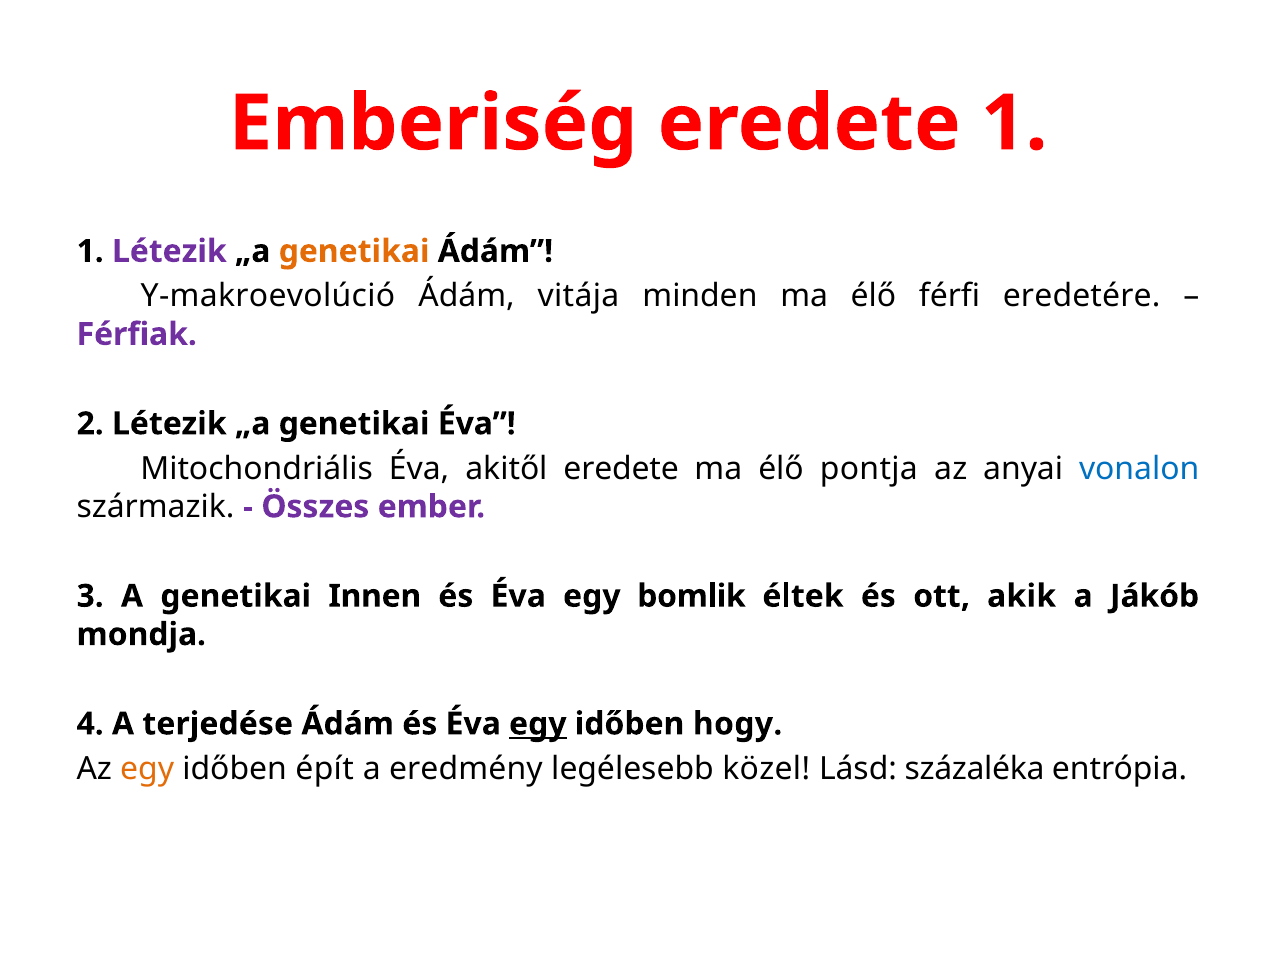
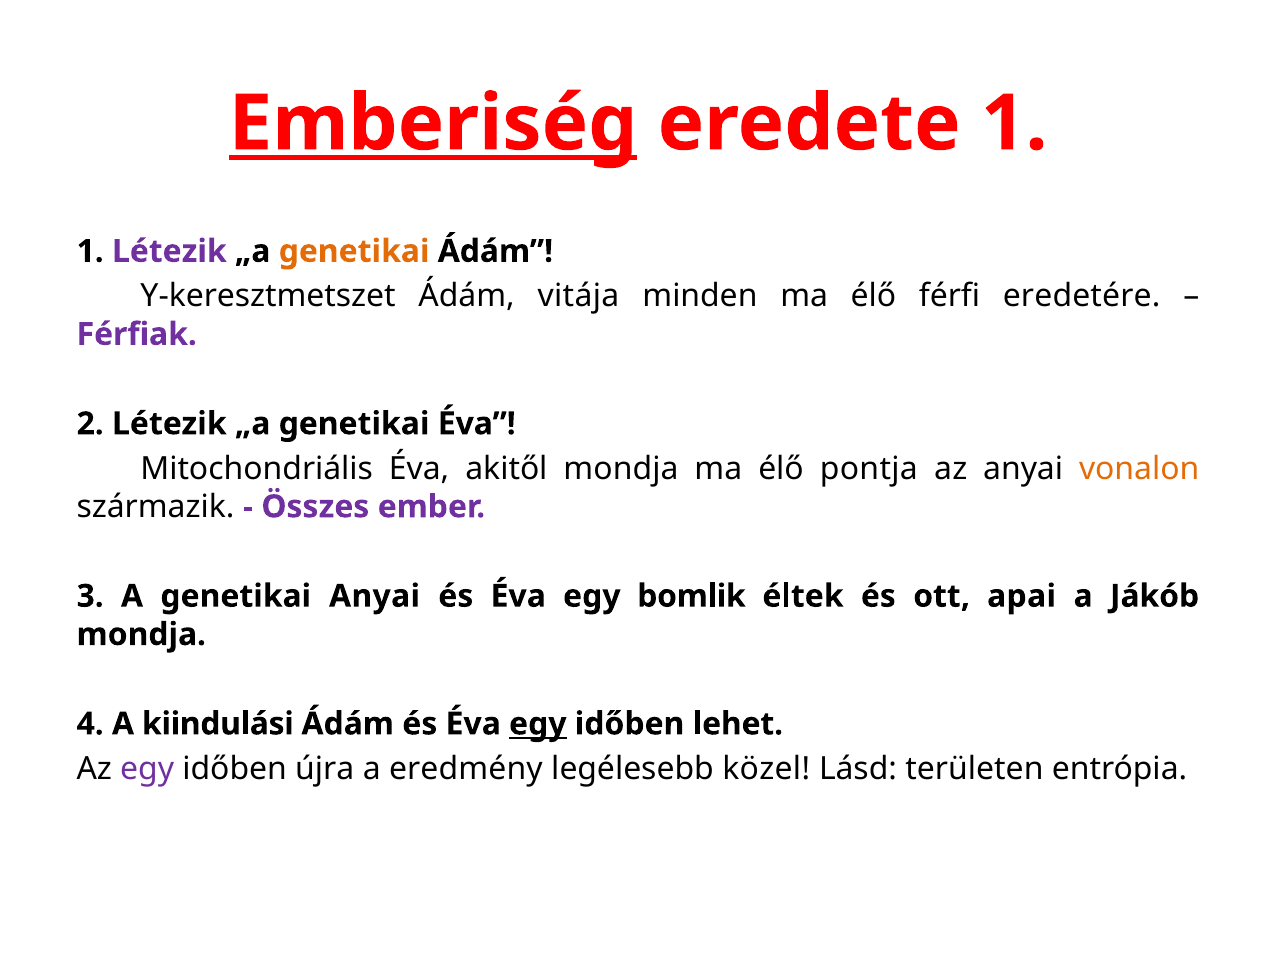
Emberiség underline: none -> present (433, 124)
Y-makroevolúció: Y-makroevolúció -> Y-keresztmetszet (268, 296)
akitől eredete: eredete -> mondja (621, 468)
vonalon colour: blue -> orange (1139, 468)
genetikai Innen: Innen -> Anyai (375, 596)
akik: akik -> apai (1022, 596)
terjedése: terjedése -> kiindulási (218, 724)
hogy: hogy -> lehet (738, 724)
egy colour: orange -> purple (147, 768)
épít: épít -> újra (325, 768)
százaléka: százaléka -> területen (974, 768)
